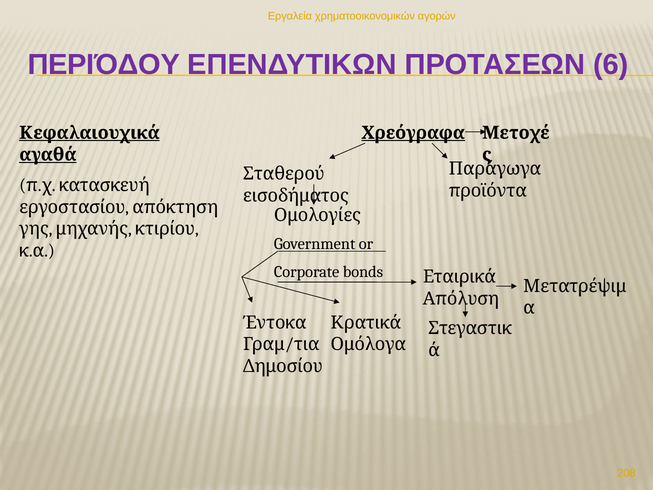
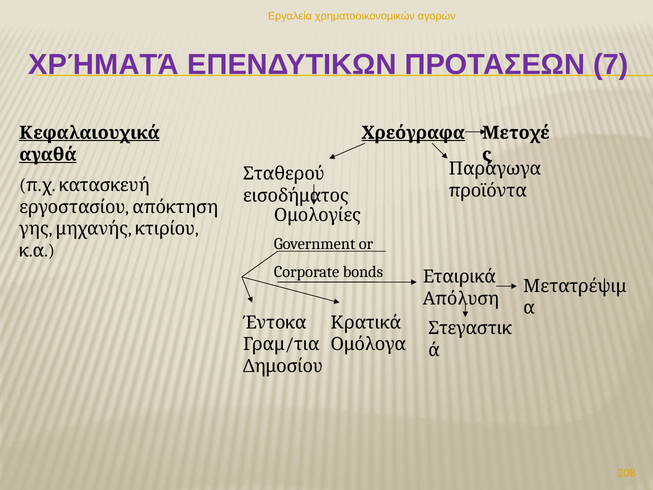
ΠΕΡΙΌΔΟΥ: ΠΕΡΙΌΔΟΥ -> ΧΡΉΜΑΤΆ (104, 65)
6: 6 -> 7 (611, 65)
